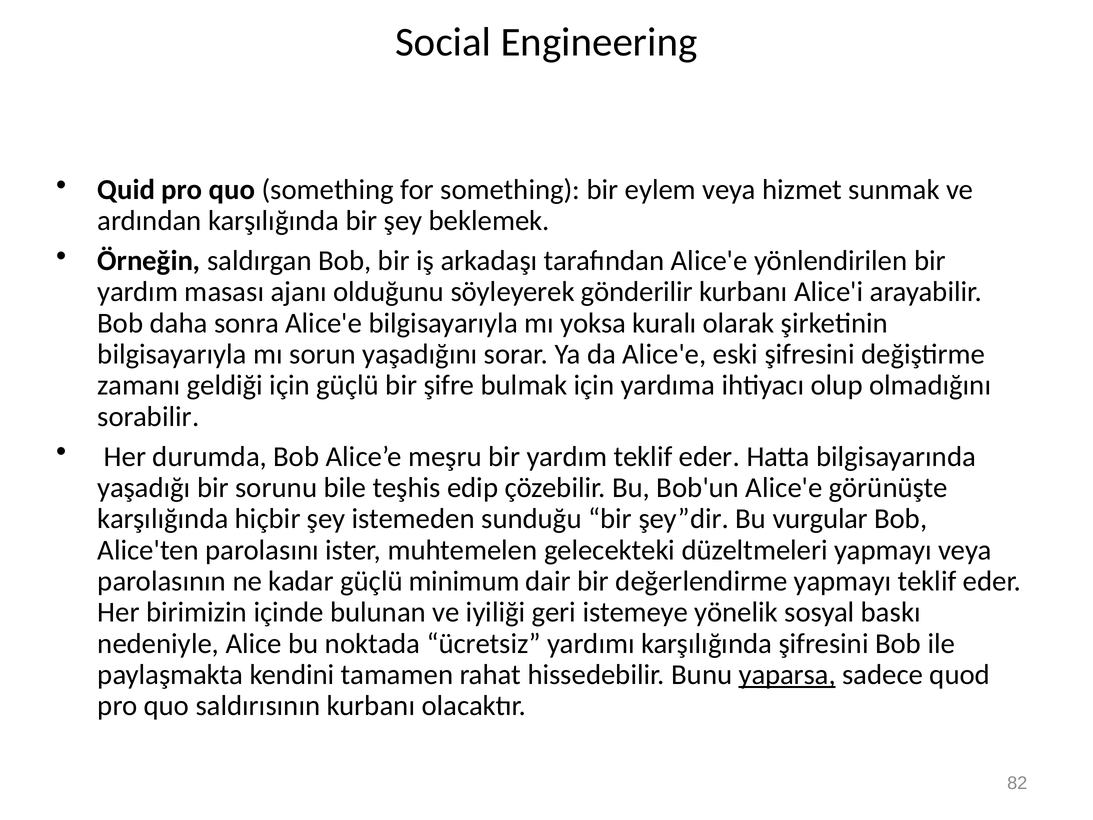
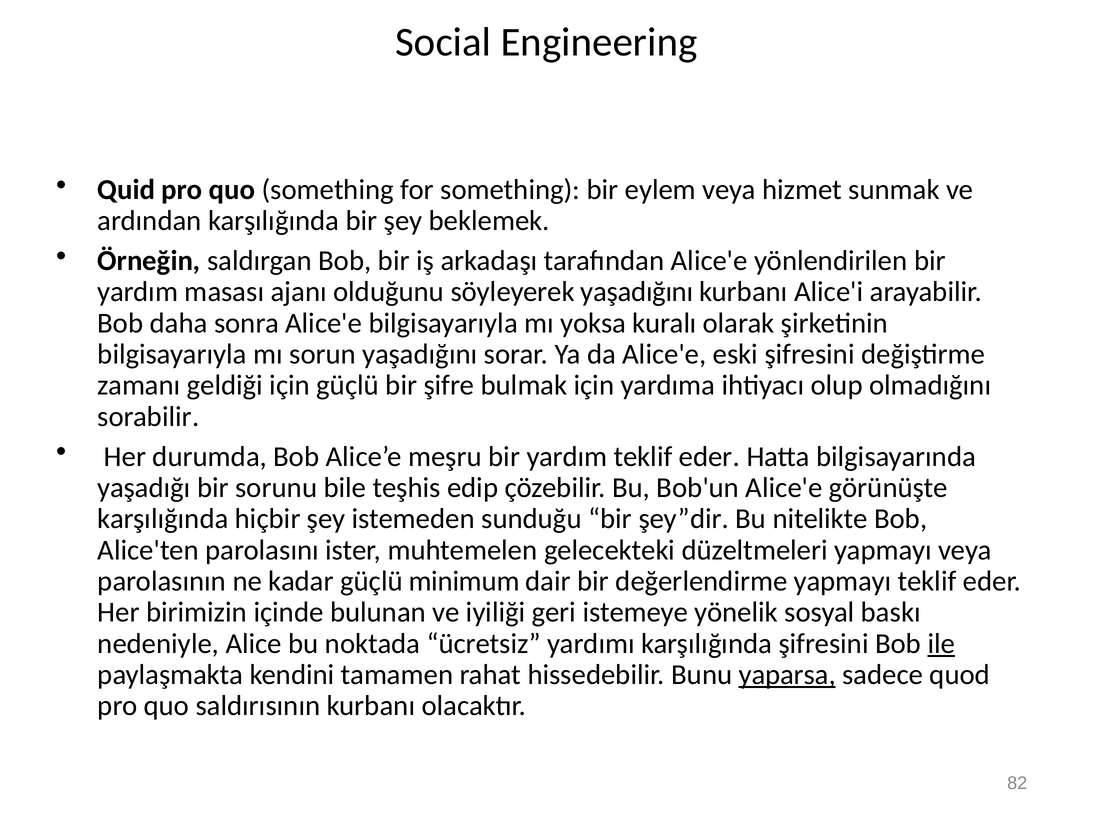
söyleyerek gönderilir: gönderilir -> yaşadığını (637, 292)
vurgular: vurgular -> nitelikte (820, 519)
ile underline: none -> present (941, 643)
